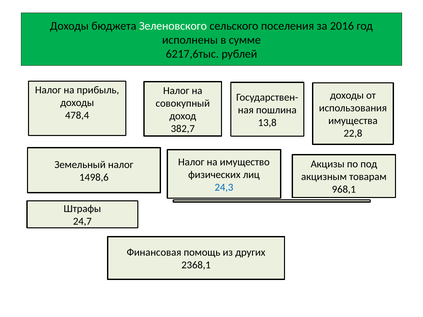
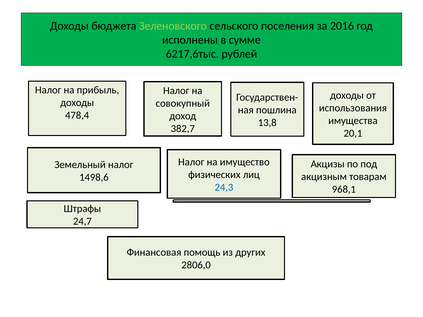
Зеленовского colour: white -> light green (173, 26)
22,8: 22,8 -> 20,1 (353, 133)
2368,1: 2368,1 -> 2806,0 (196, 265)
